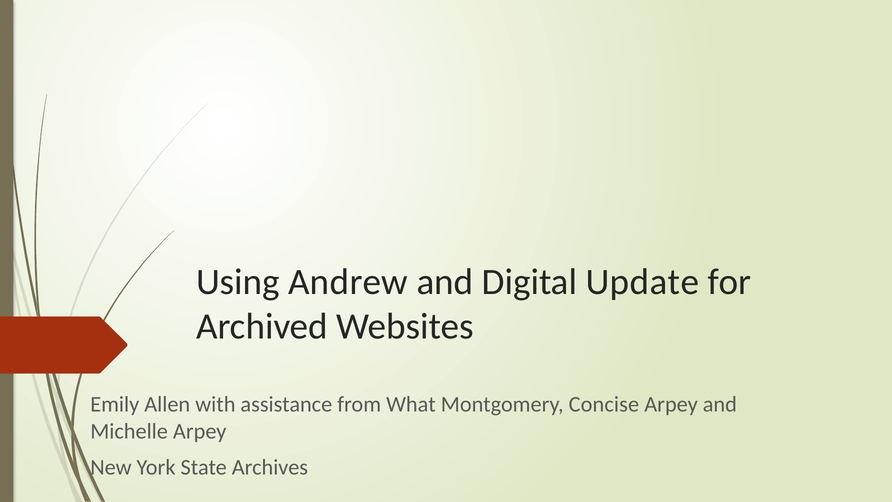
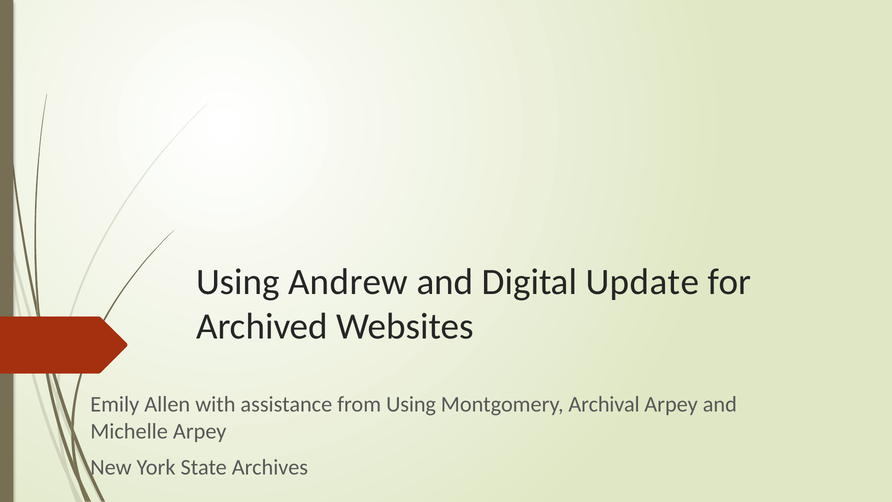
from What: What -> Using (411, 404)
Concise: Concise -> Archival (604, 404)
